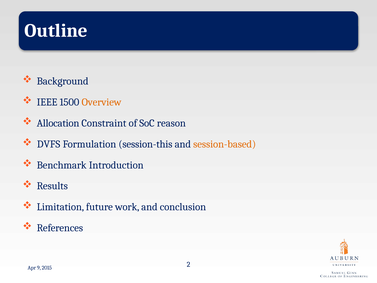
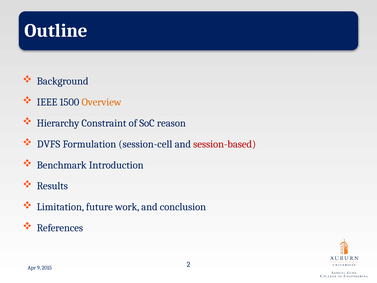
Allocation: Allocation -> Hierarchy (58, 123)
session-this: session-this -> session-cell (145, 144)
session-based colour: orange -> red (225, 144)
